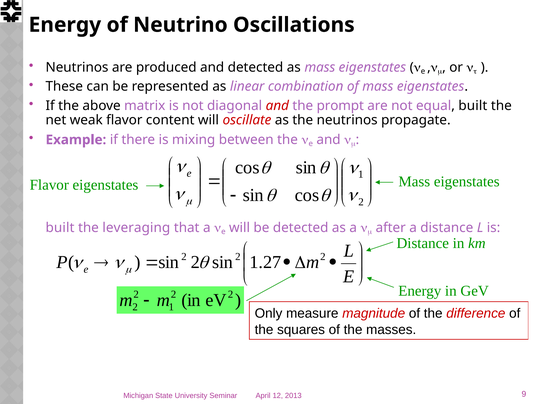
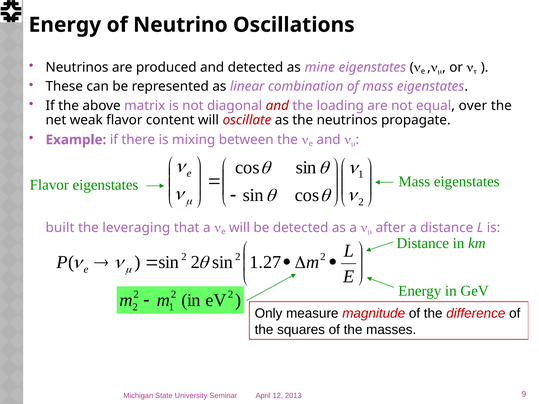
as mass: mass -> mine (320, 67)
prompt: prompt -> loading (340, 106)
equal built: built -> over (473, 106)
